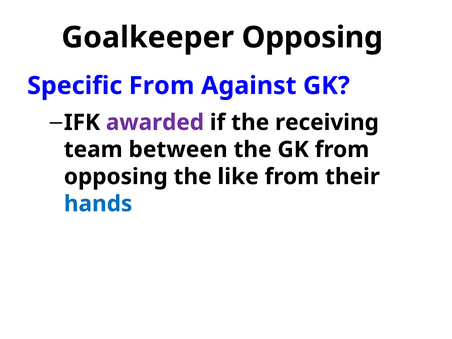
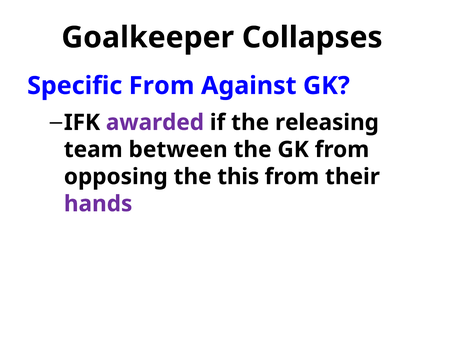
Goalkeeper Opposing: Opposing -> Collapses (312, 37)
receiving: receiving -> releasing (327, 122)
like: like -> this (238, 177)
hands colour: blue -> purple (98, 204)
